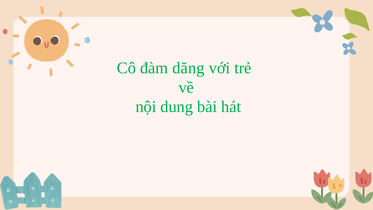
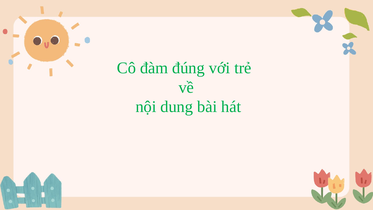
dăng: dăng -> đúng (189, 68)
